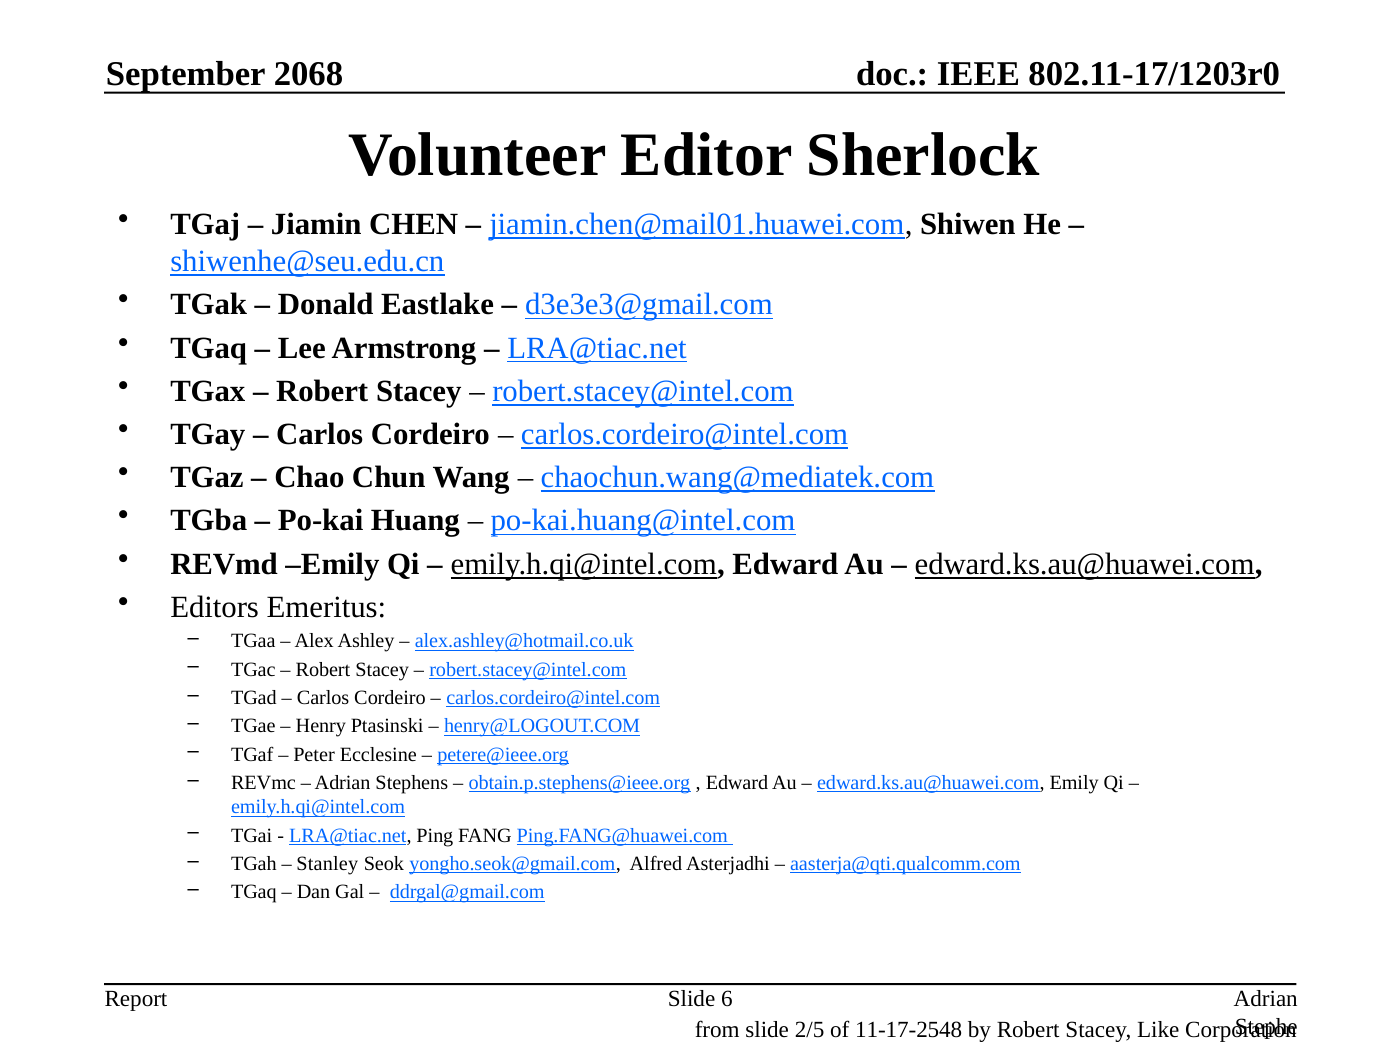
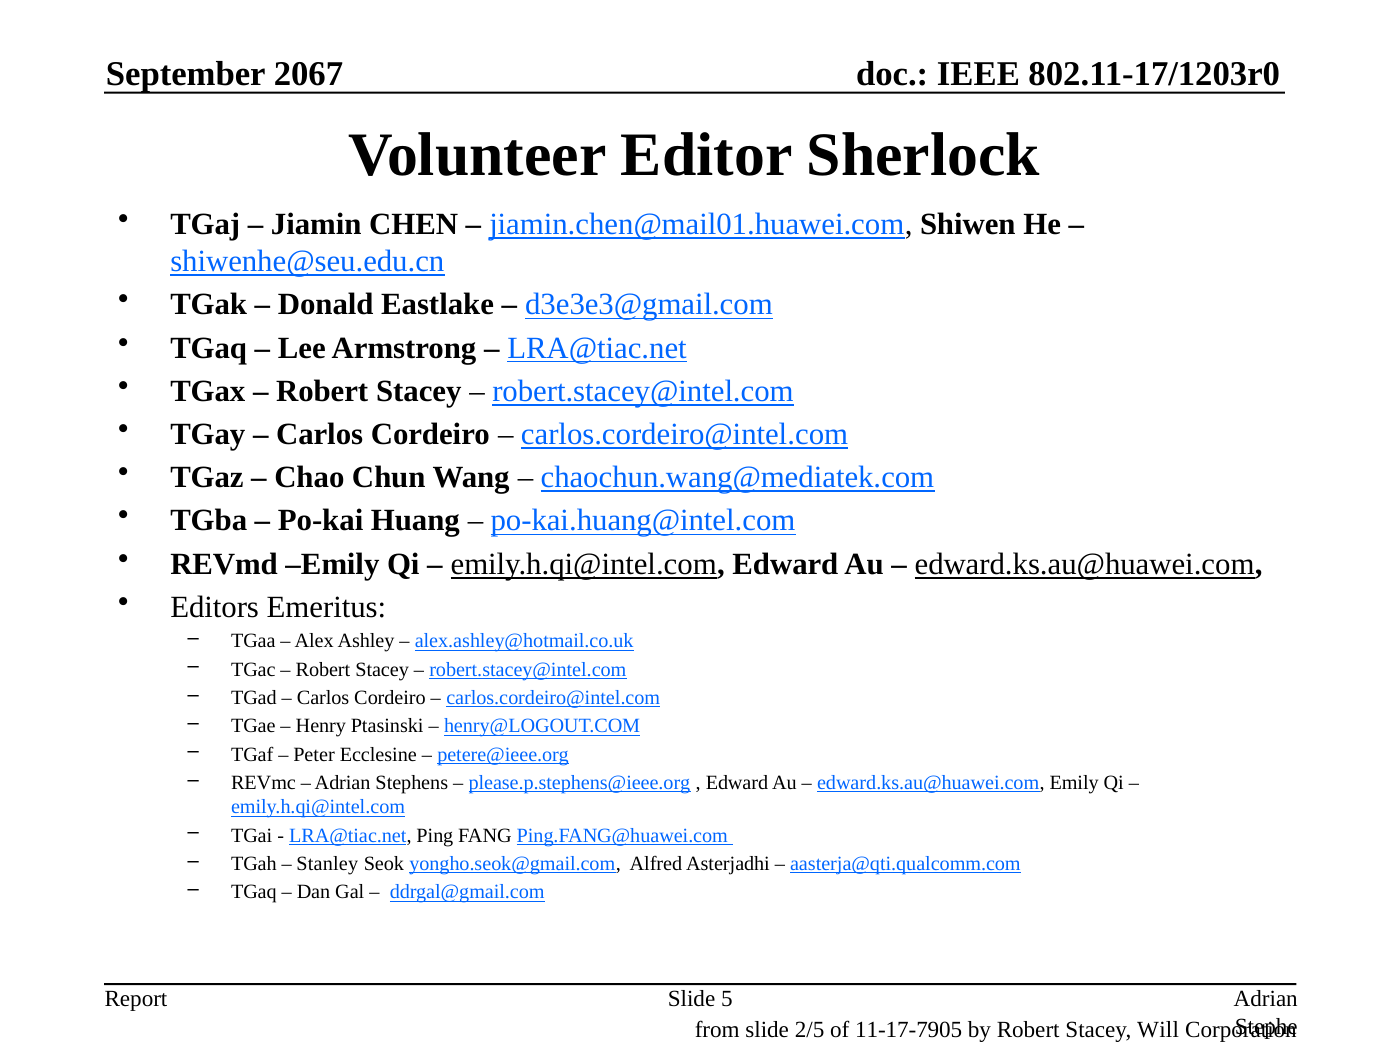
2068: 2068 -> 2067 (308, 74)
obtain.p.stephens@ieee.org: obtain.p.stephens@ieee.org -> please.p.stephens@ieee.org (579, 783)
6: 6 -> 5 (727, 999)
11-17-2548: 11-17-2548 -> 11-17-7905 (909, 1029)
Like: Like -> Will (1158, 1029)
